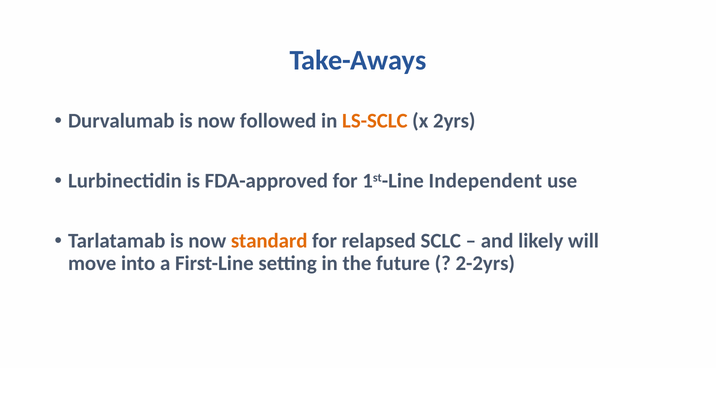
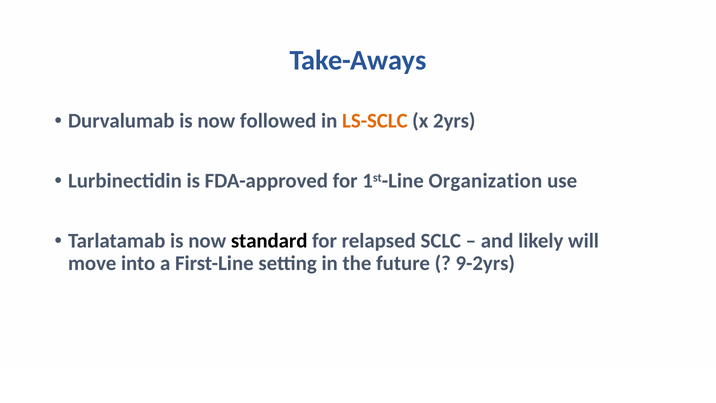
Independent: Independent -> Organization (485, 181)
standard colour: orange -> black (269, 241)
2-2yrs: 2-2yrs -> 9-2yrs (485, 263)
